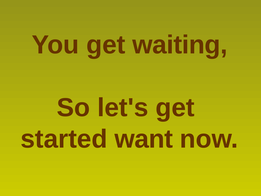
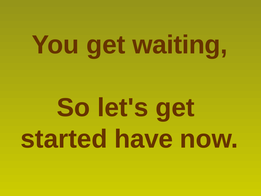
want: want -> have (144, 139)
